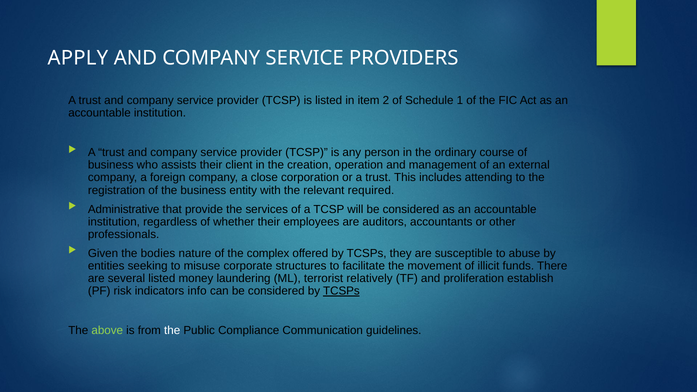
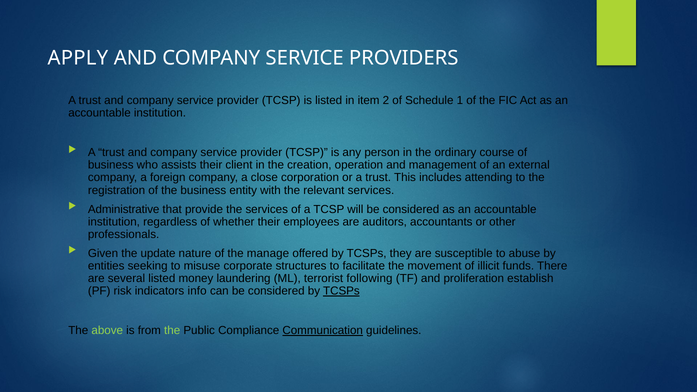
relevant required: required -> services (371, 190)
bodies: bodies -> update (158, 253)
complex: complex -> manage (268, 253)
relatively: relatively -> following (369, 278)
the colour: white -> light green (172, 330)
Communication underline: none -> present (323, 330)
